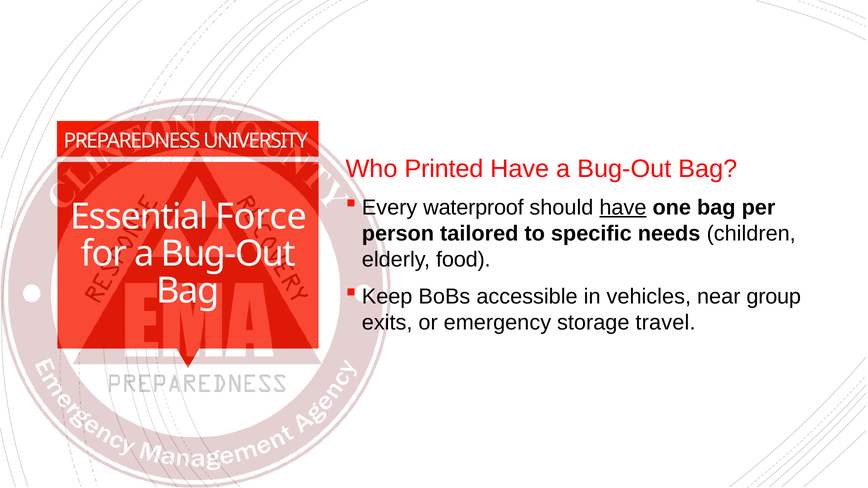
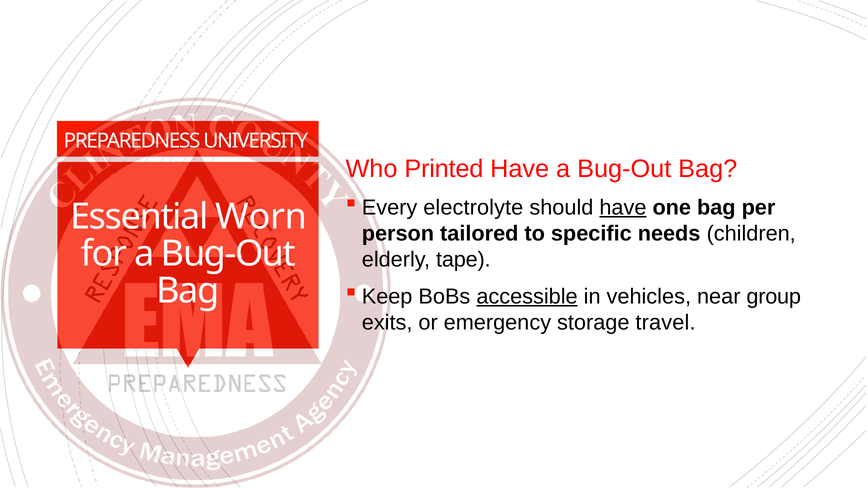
waterproof: waterproof -> electrolyte (473, 208)
Force: Force -> Worn (261, 217)
food: food -> tape (463, 260)
accessible underline: none -> present (527, 297)
